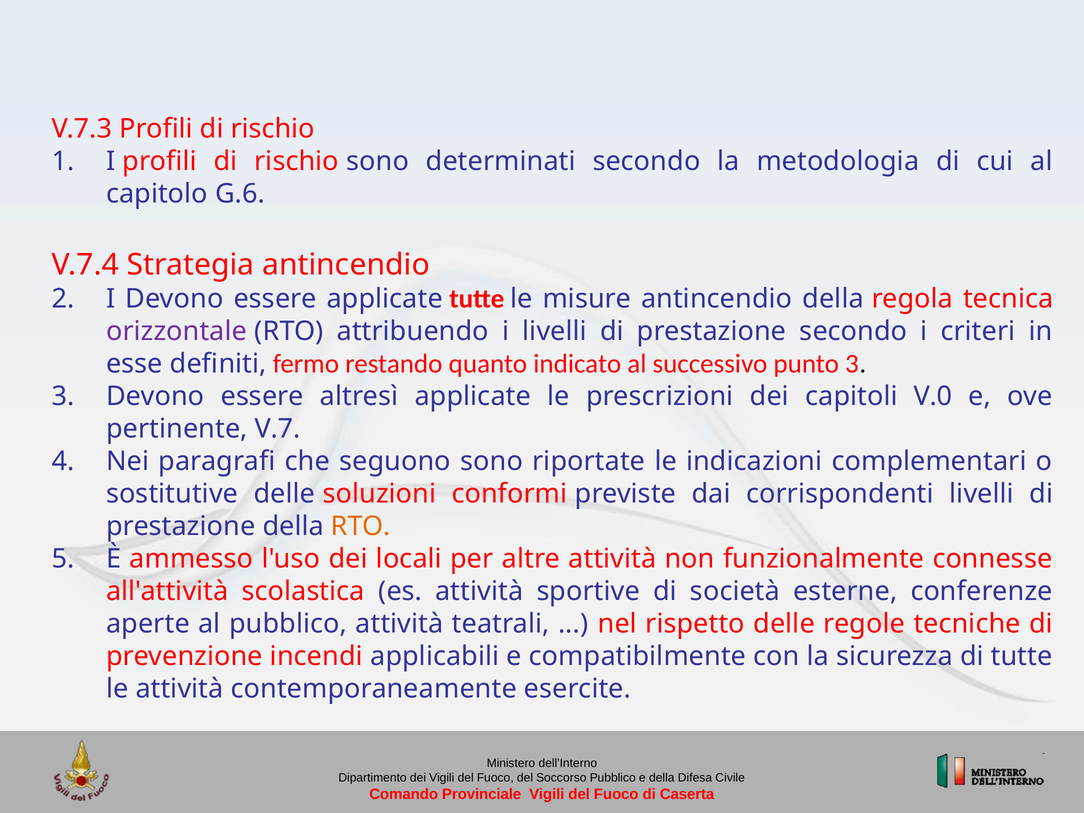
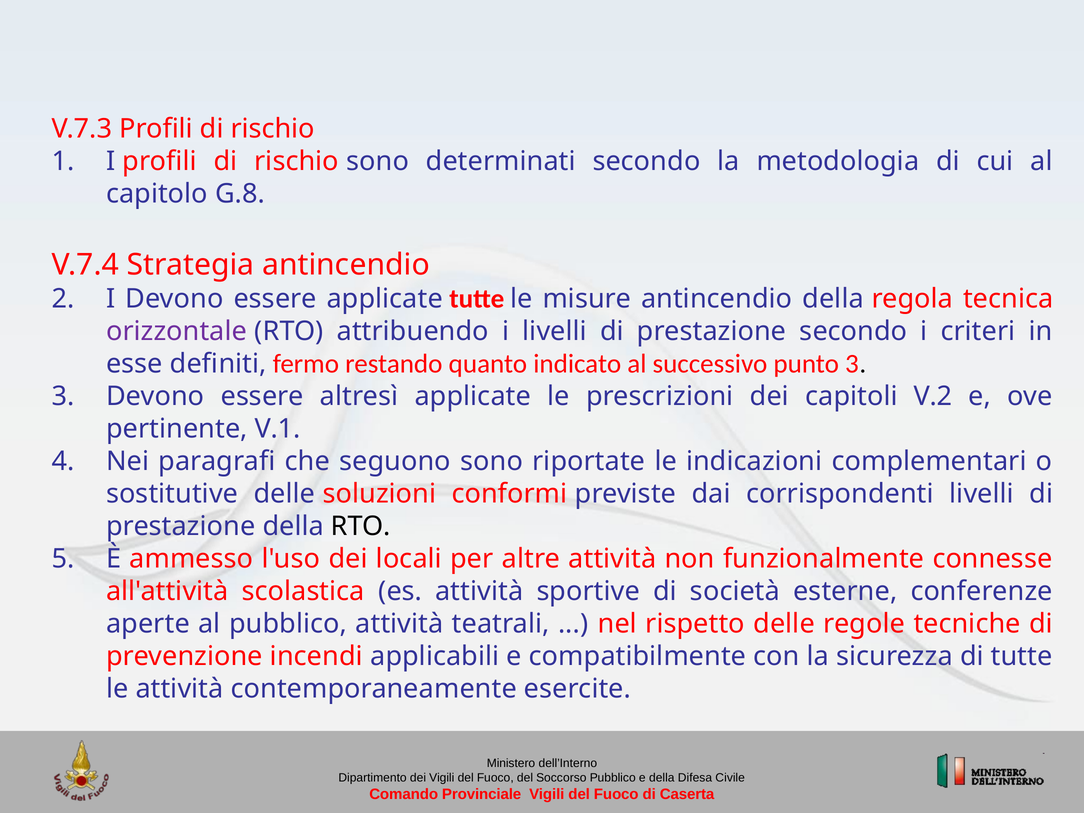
G.6: G.6 -> G.8 (240, 194)
V.0: V.0 -> V.2 (933, 396)
V.7: V.7 -> V.1 (278, 429)
RTO colour: orange -> black (361, 526)
